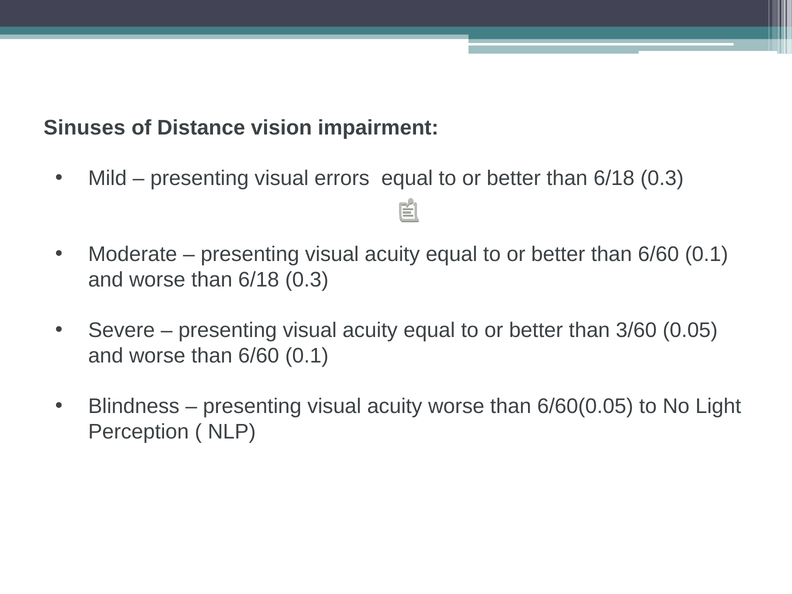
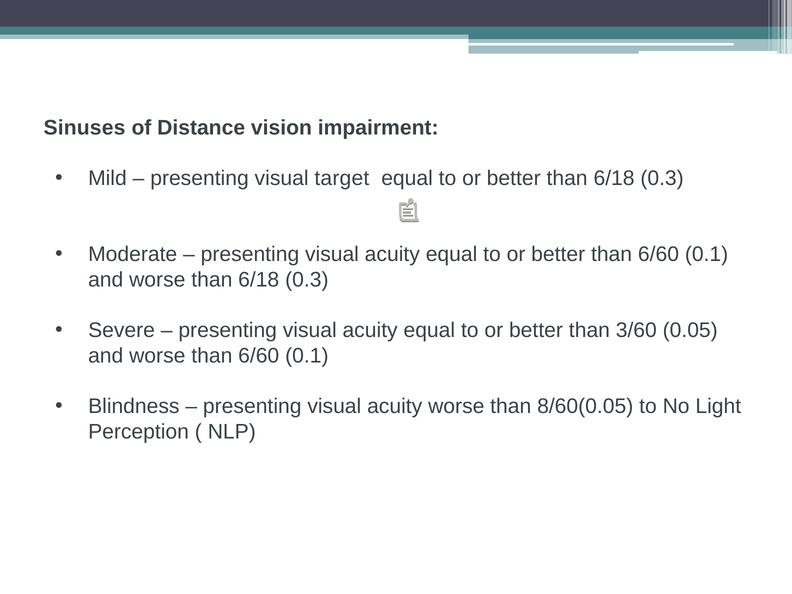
errors: errors -> target (342, 178)
6/60(0.05: 6/60(0.05 -> 8/60(0.05 (585, 406)
